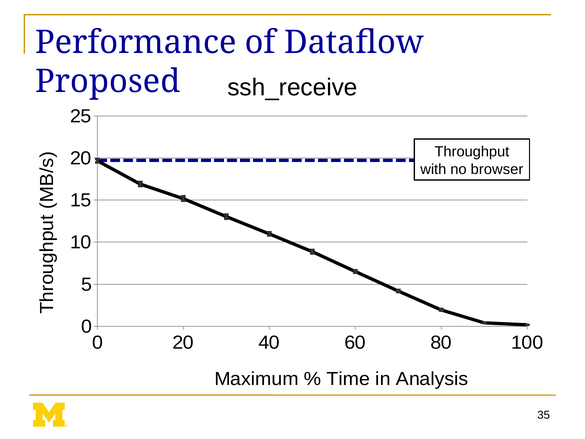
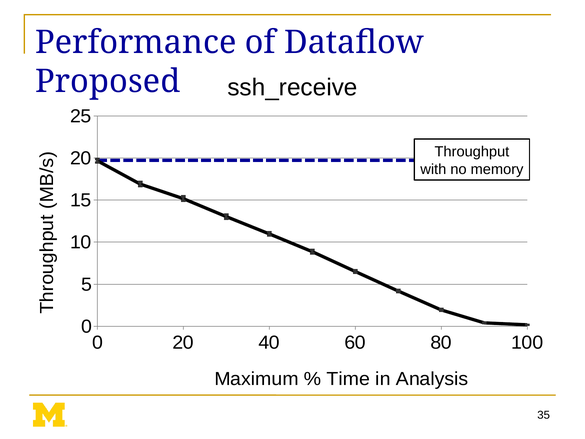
browser: browser -> memory (497, 169)
